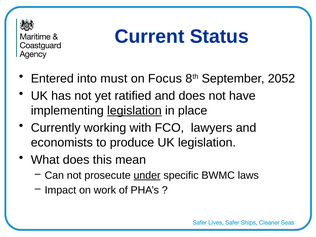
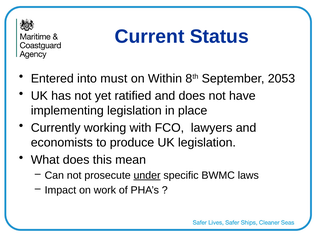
Focus: Focus -> Within (165, 79)
2052: 2052 -> 2053 (281, 79)
legislation underline: present -> none (134, 111)
